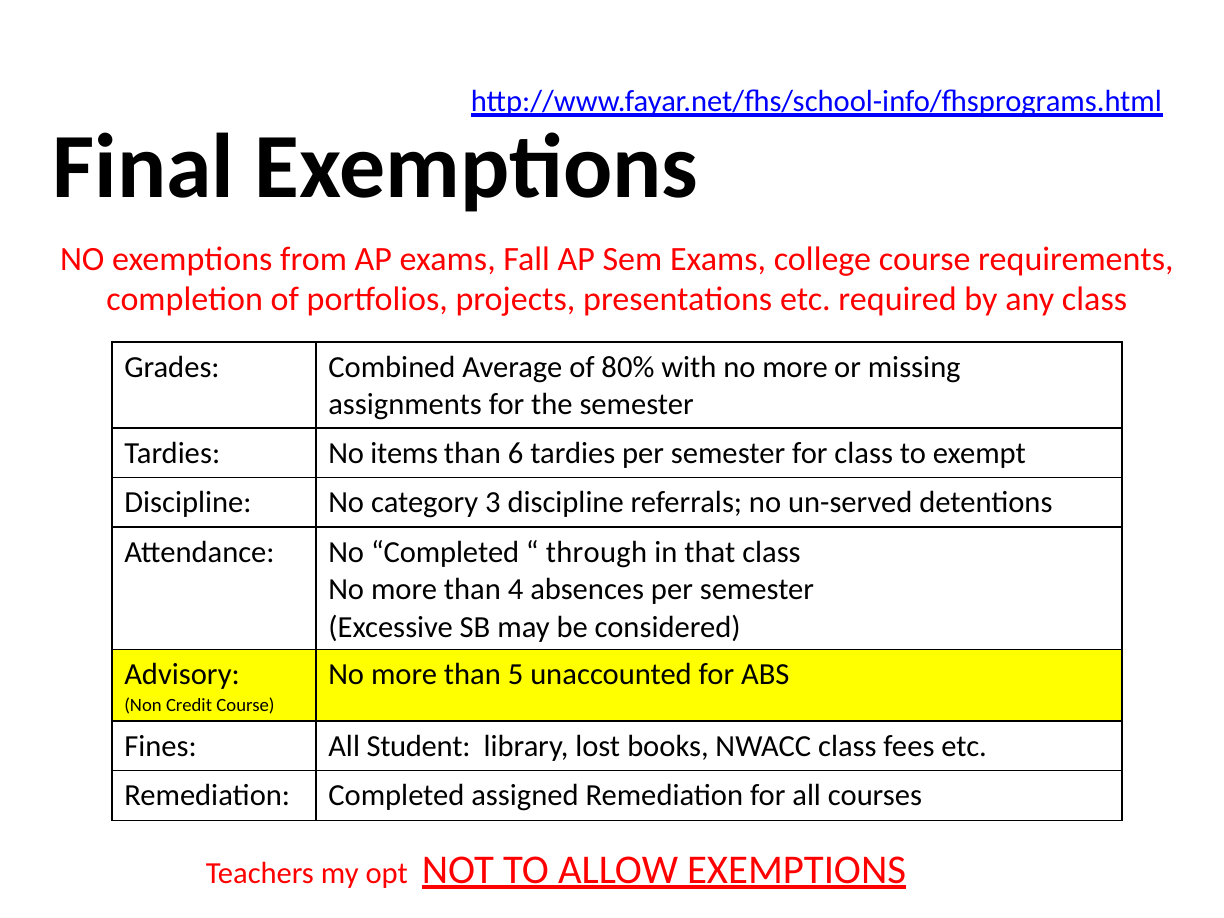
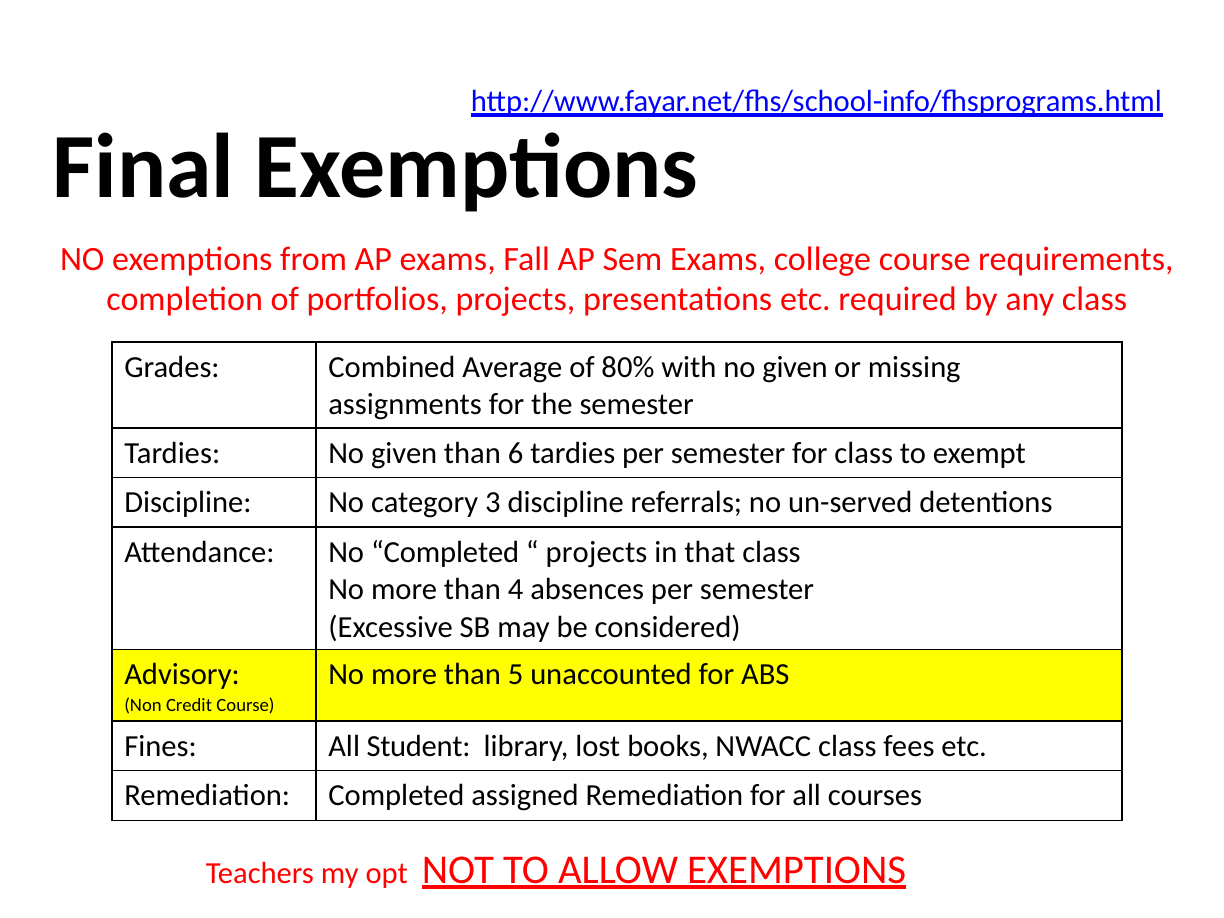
with no more: more -> given (795, 367)
Tardies No items: items -> given (404, 453)
through: through -> projects (597, 552)
